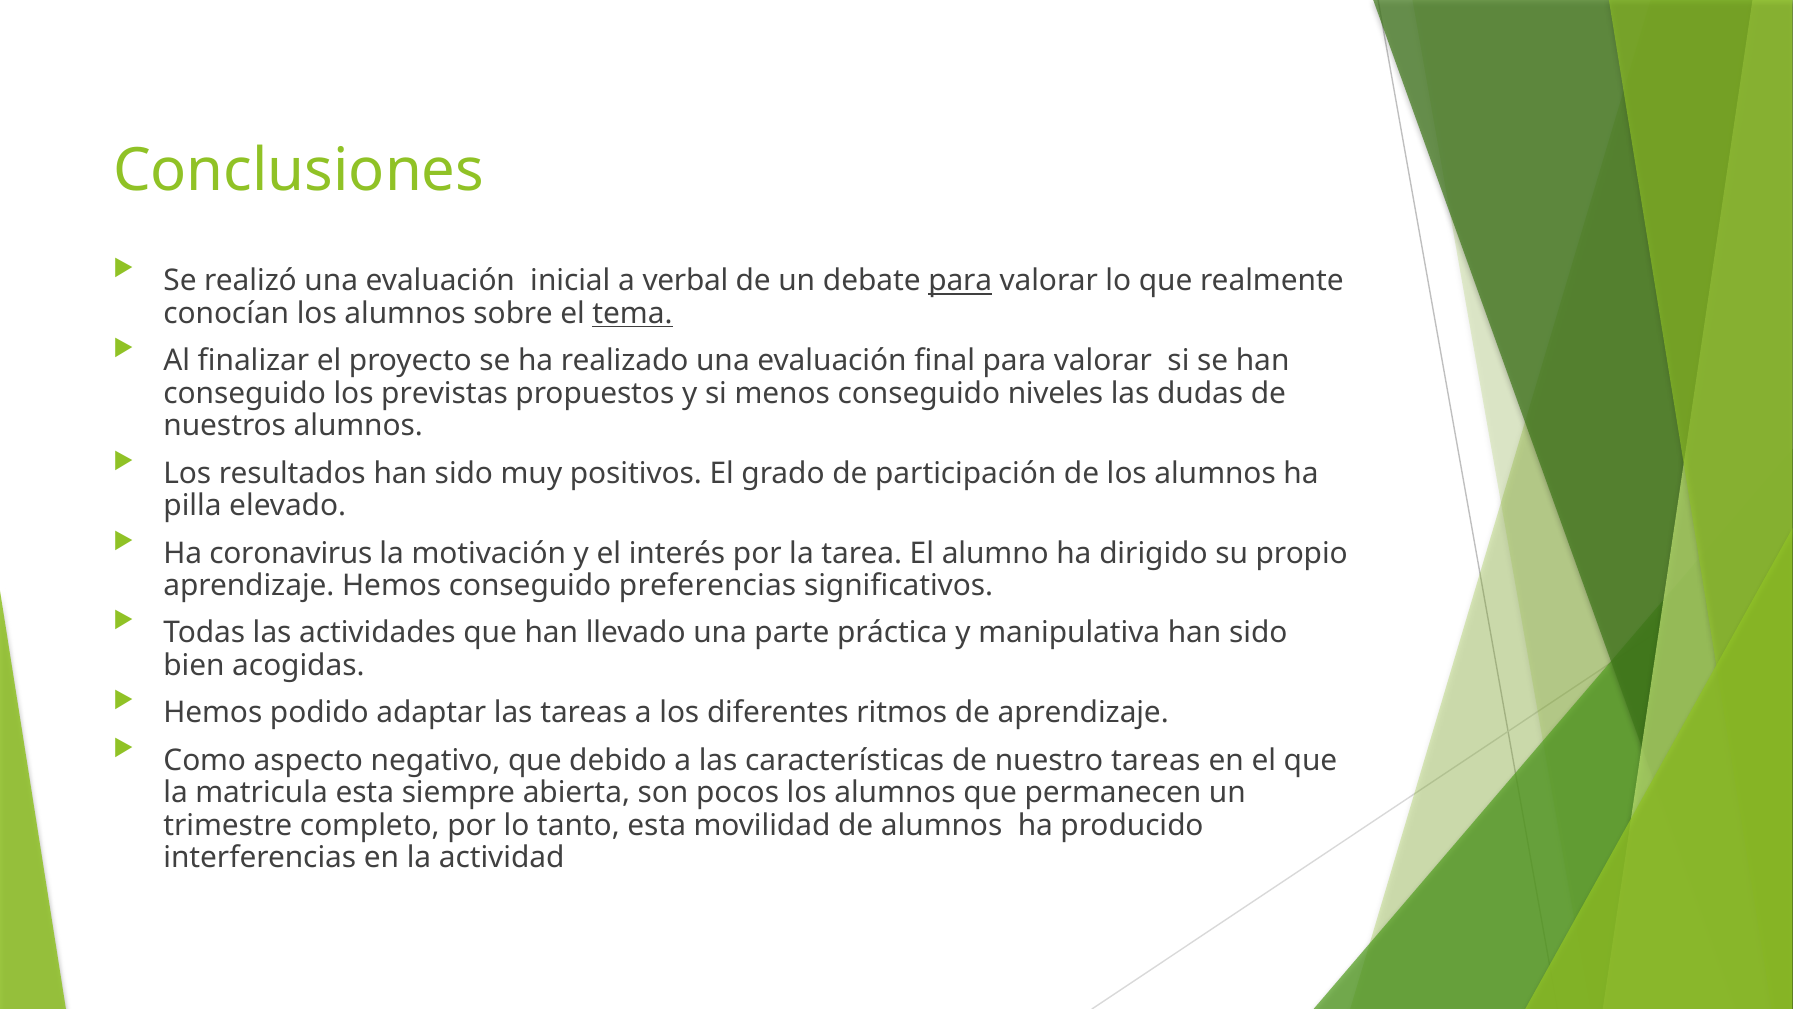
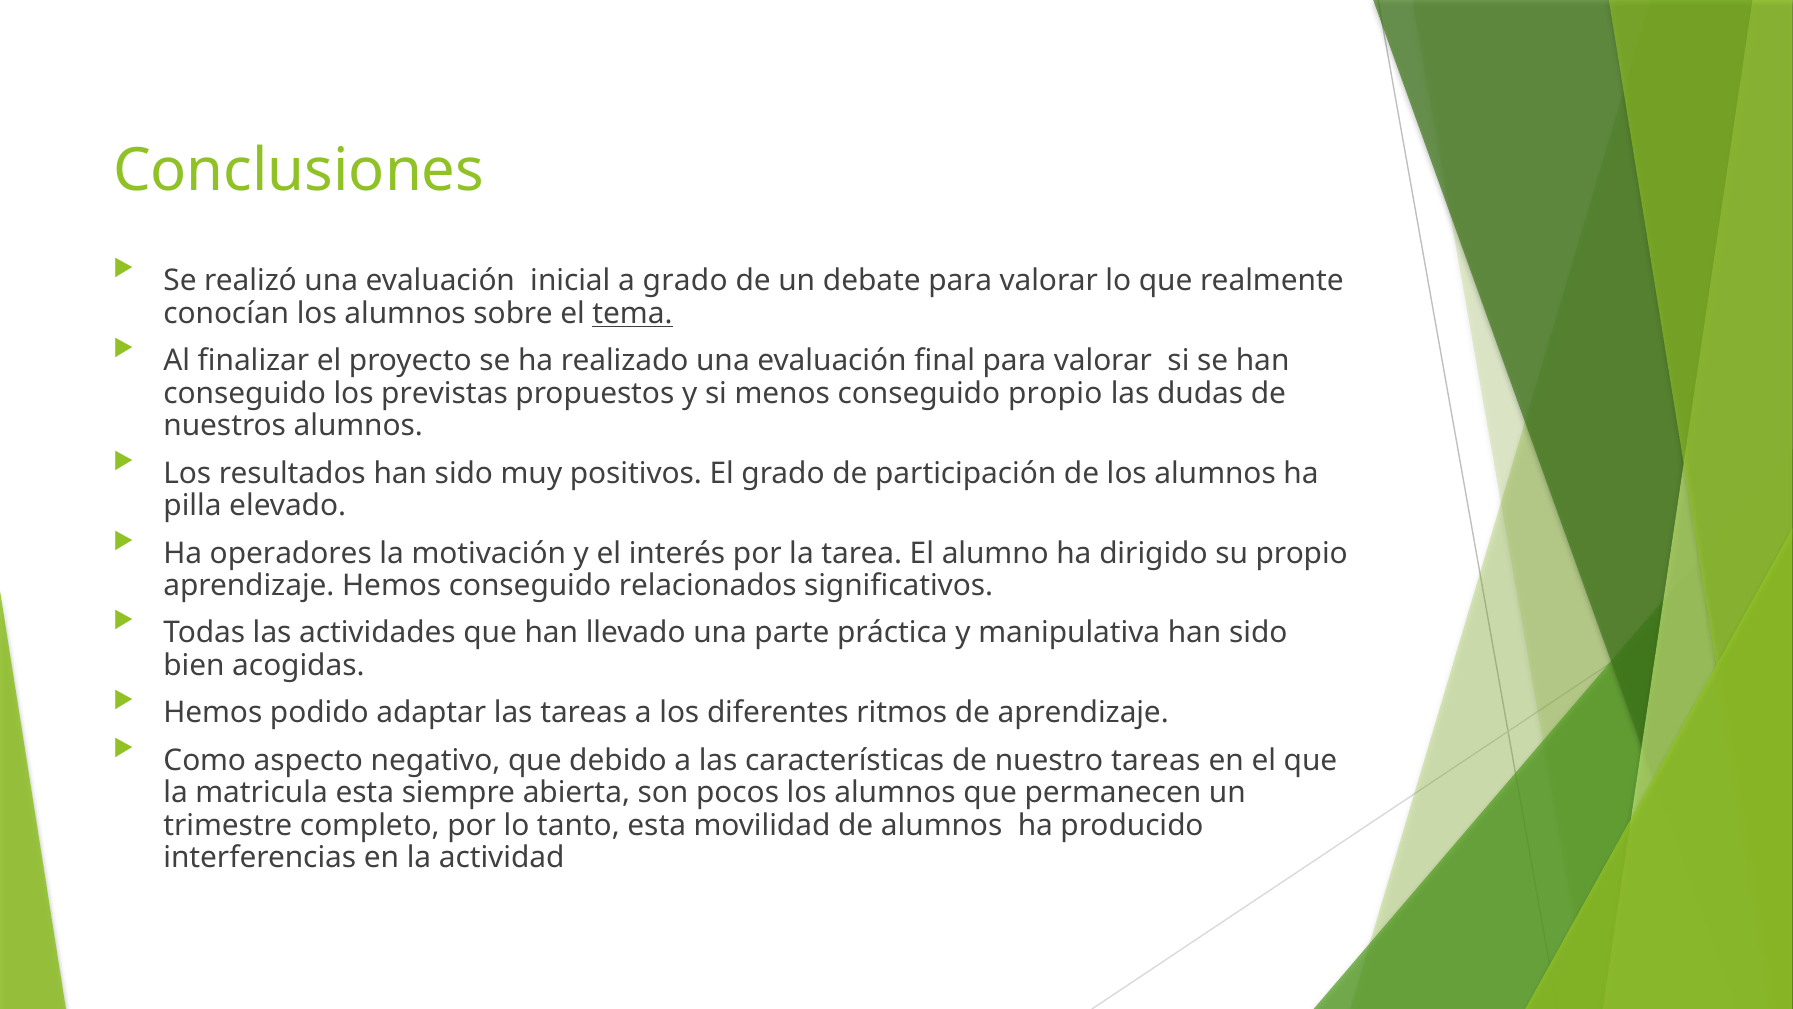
a verbal: verbal -> grado (685, 281)
para underline: present -> none (960, 281)
conseguido niveles: niveles -> propio (1055, 393)
coronavirus: coronavirus -> operadores (291, 553)
preferencias: preferencias -> relacionados (708, 585)
